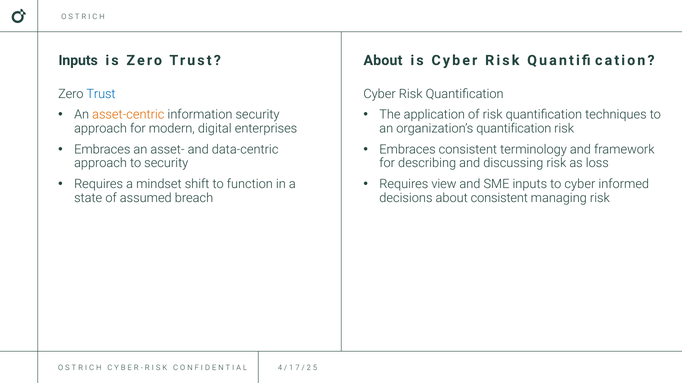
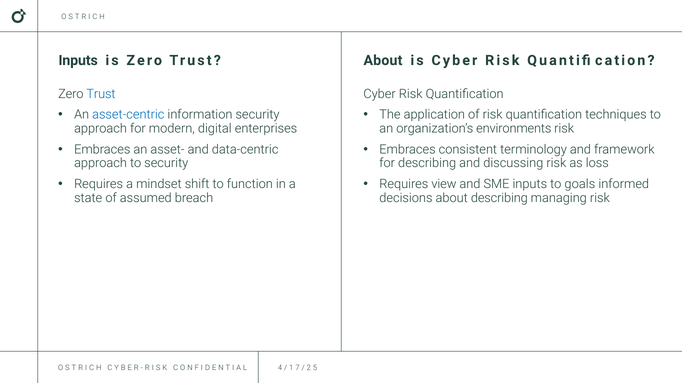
asset-centric colour: orange -> blue (128, 115)
organization’s quantification: quantification -> environments (514, 129)
to cyber: cyber -> goals (580, 184)
about consistent: consistent -> describing (499, 198)
